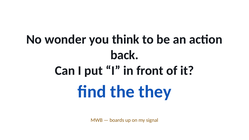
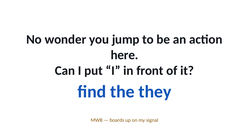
think: think -> jump (126, 39)
back: back -> here (125, 55)
